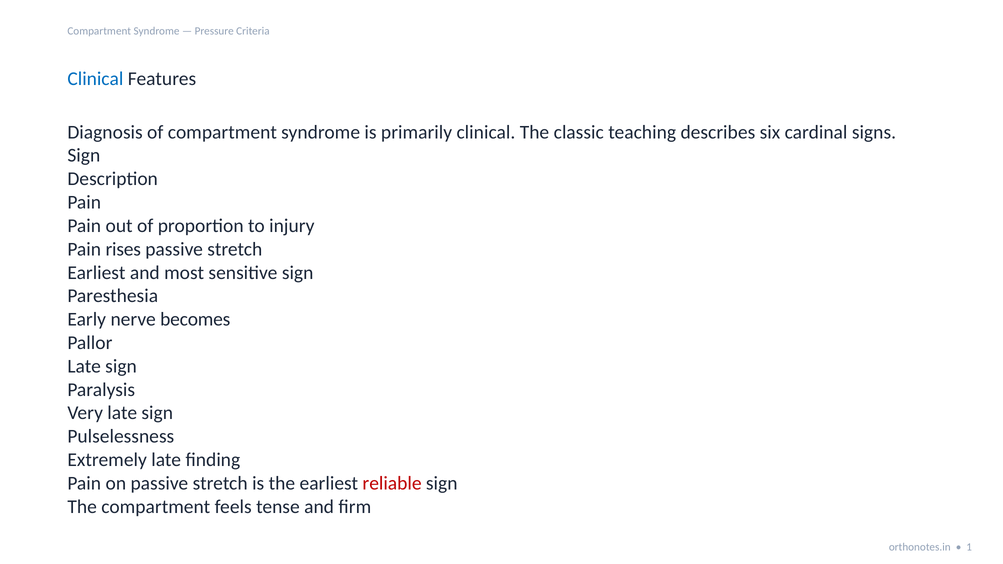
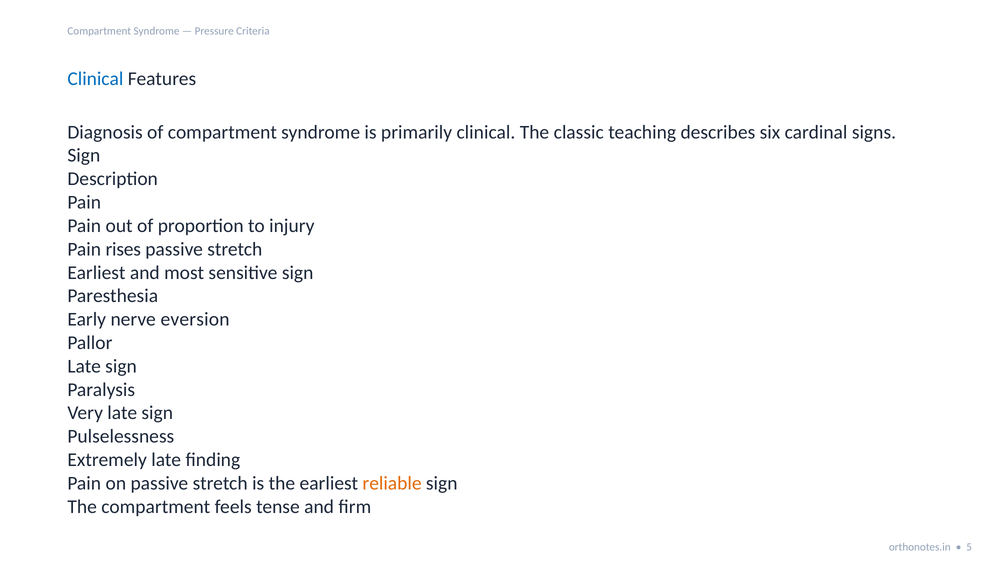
becomes: becomes -> eversion (195, 319)
reliable colour: red -> orange (392, 483)
1: 1 -> 5 (969, 547)
